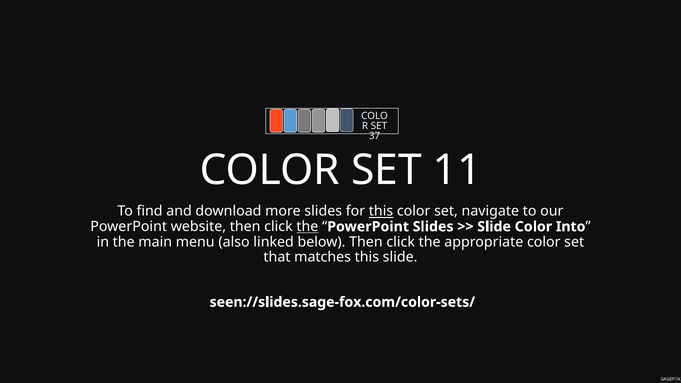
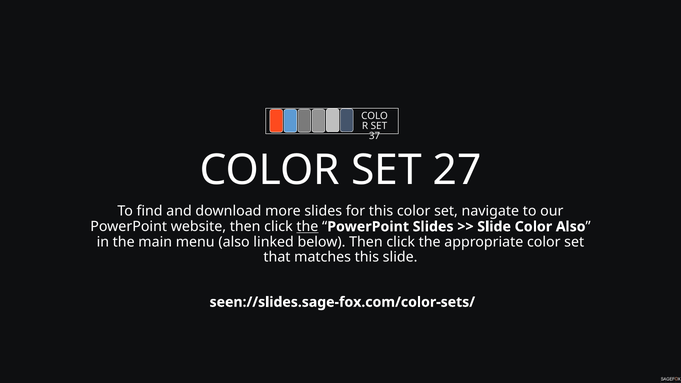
11: 11 -> 27 (457, 170)
this underline: present -> none (381, 211)
Color Into: Into -> Also (571, 227)
